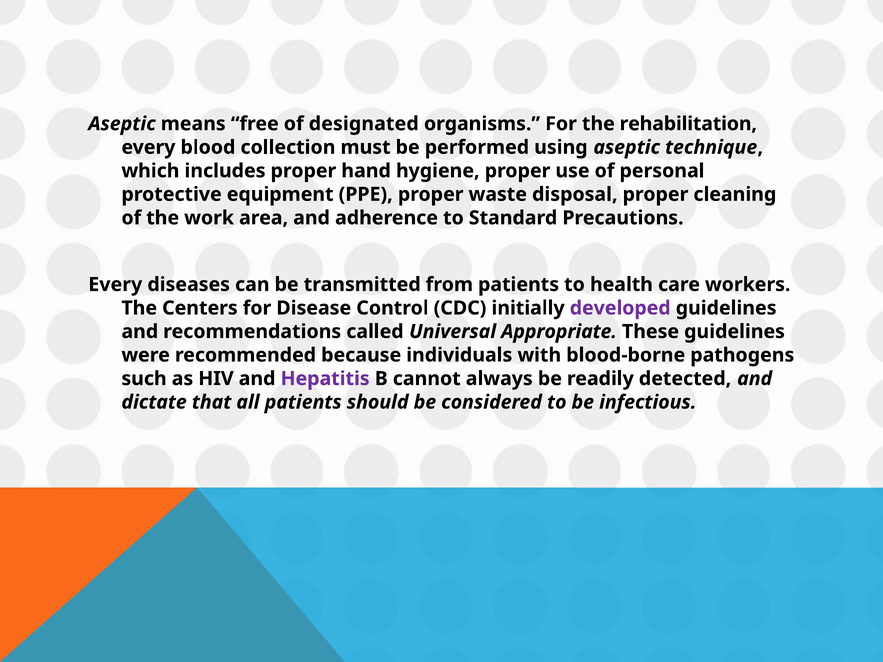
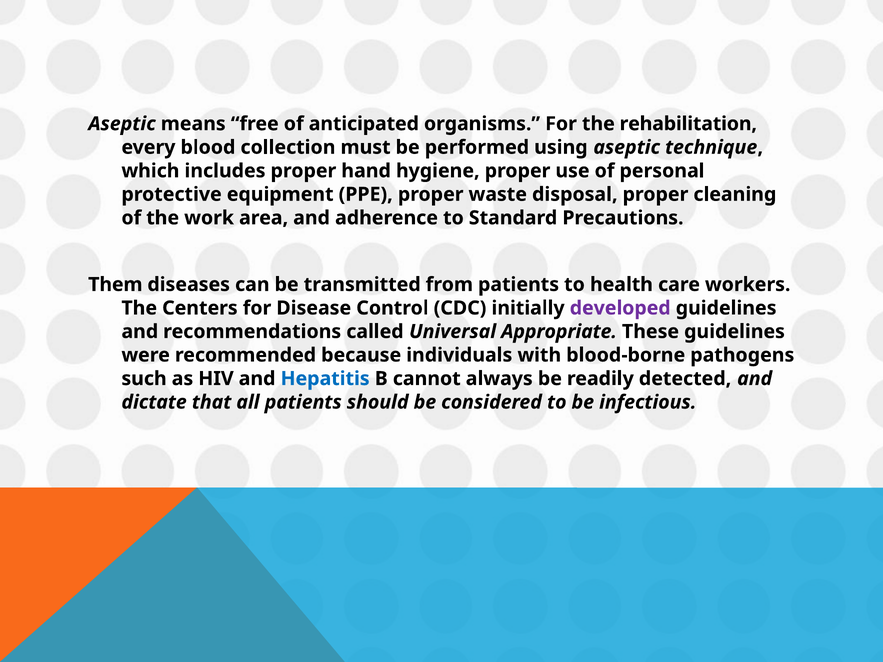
designated: designated -> anticipated (364, 124)
Every: Every -> Them (115, 285)
Hepatitis colour: purple -> blue (325, 379)
